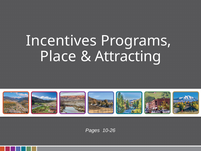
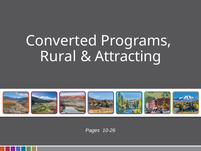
Incentives: Incentives -> Converted (61, 41)
Place: Place -> Rural (58, 56)
